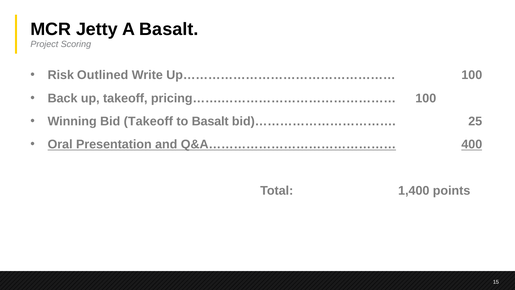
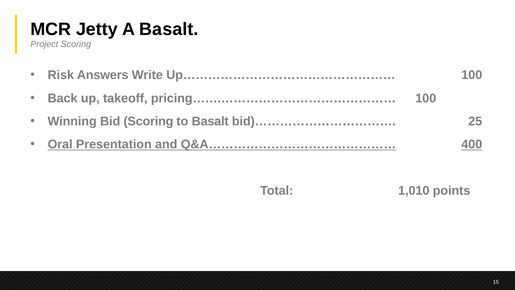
Outlined: Outlined -> Answers (103, 75)
Bid Takeoff: Takeoff -> Scoring (148, 121)
1,400: 1,400 -> 1,010 (414, 190)
